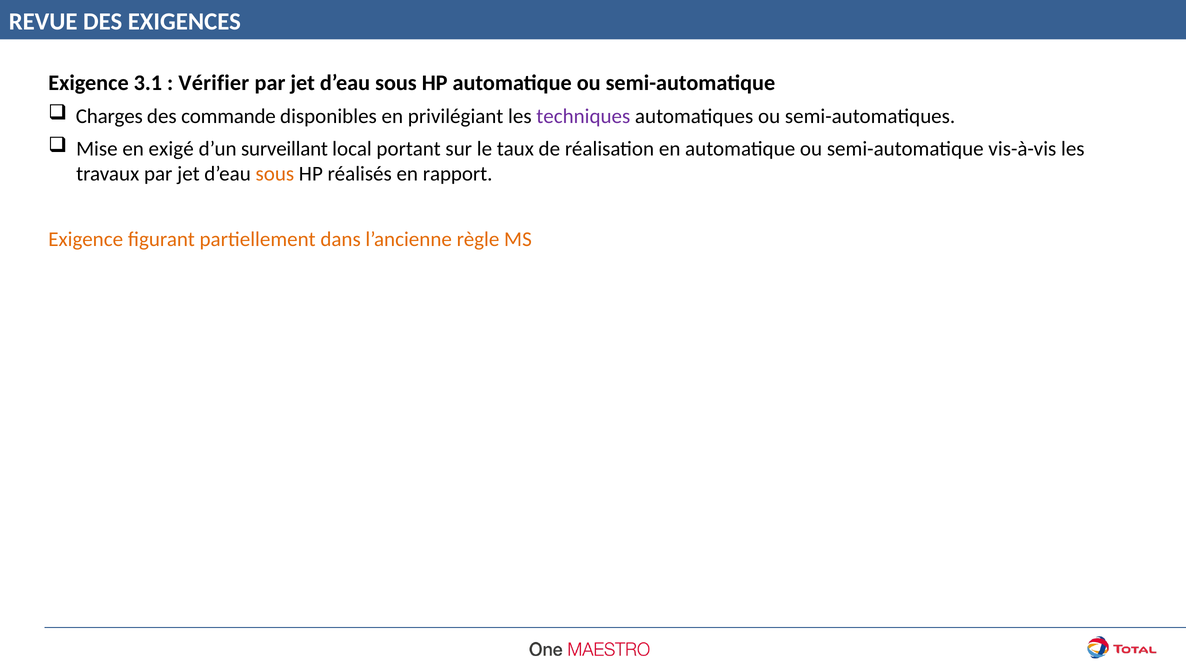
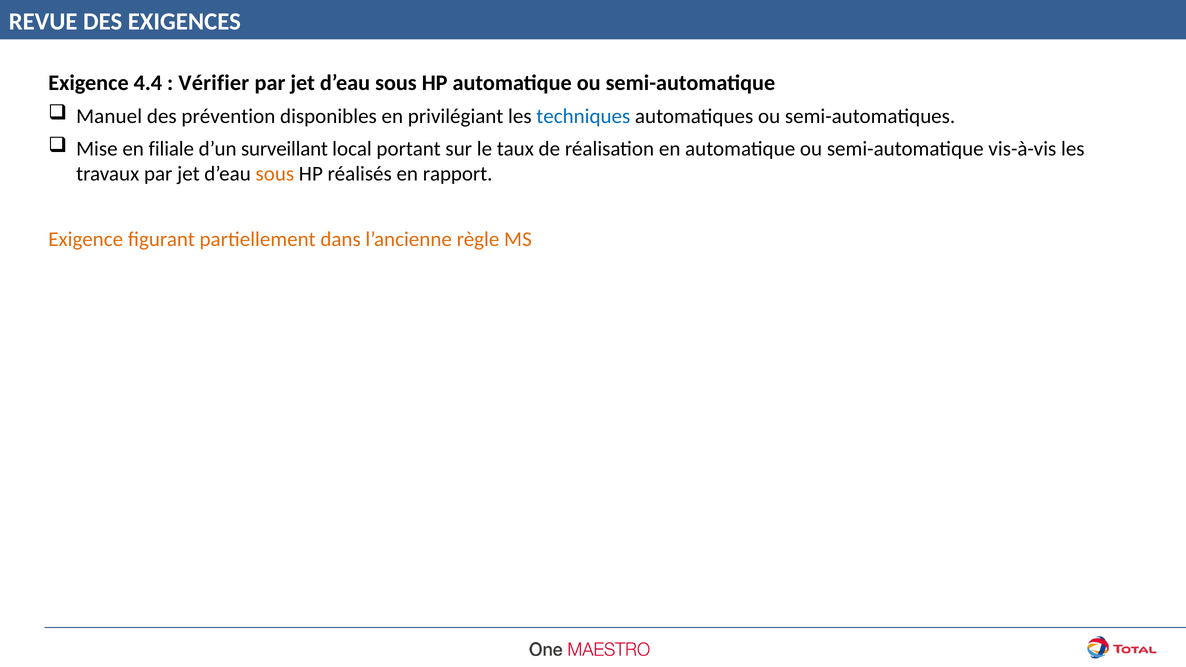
3.1: 3.1 -> 4.4 (148, 83)
Charges: Charges -> Manuel (109, 116)
commande: commande -> prévention (228, 116)
techniques colour: purple -> blue (583, 116)
exigé: exigé -> filiale (171, 149)
